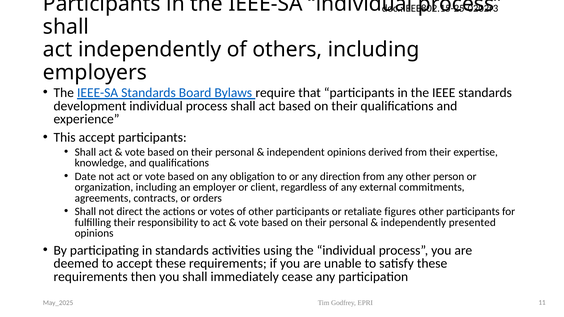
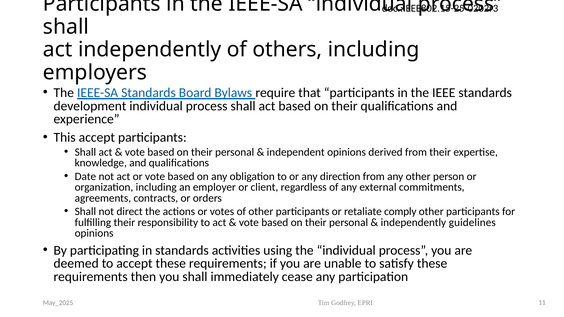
figures: figures -> comply (400, 212)
presented: presented -> guidelines (472, 223)
